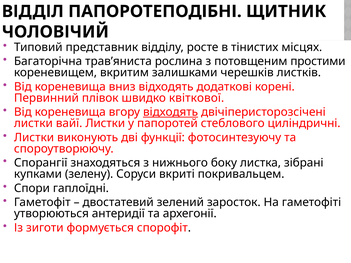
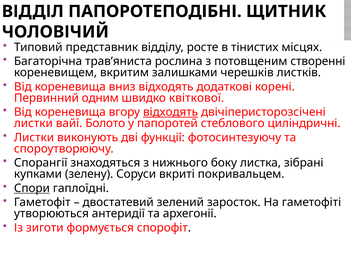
простими: простими -> створенні (318, 61)
плівок: плівок -> одним (100, 98)
вайї Листки: Листки -> Болото (105, 123)
Спори underline: none -> present (32, 188)
